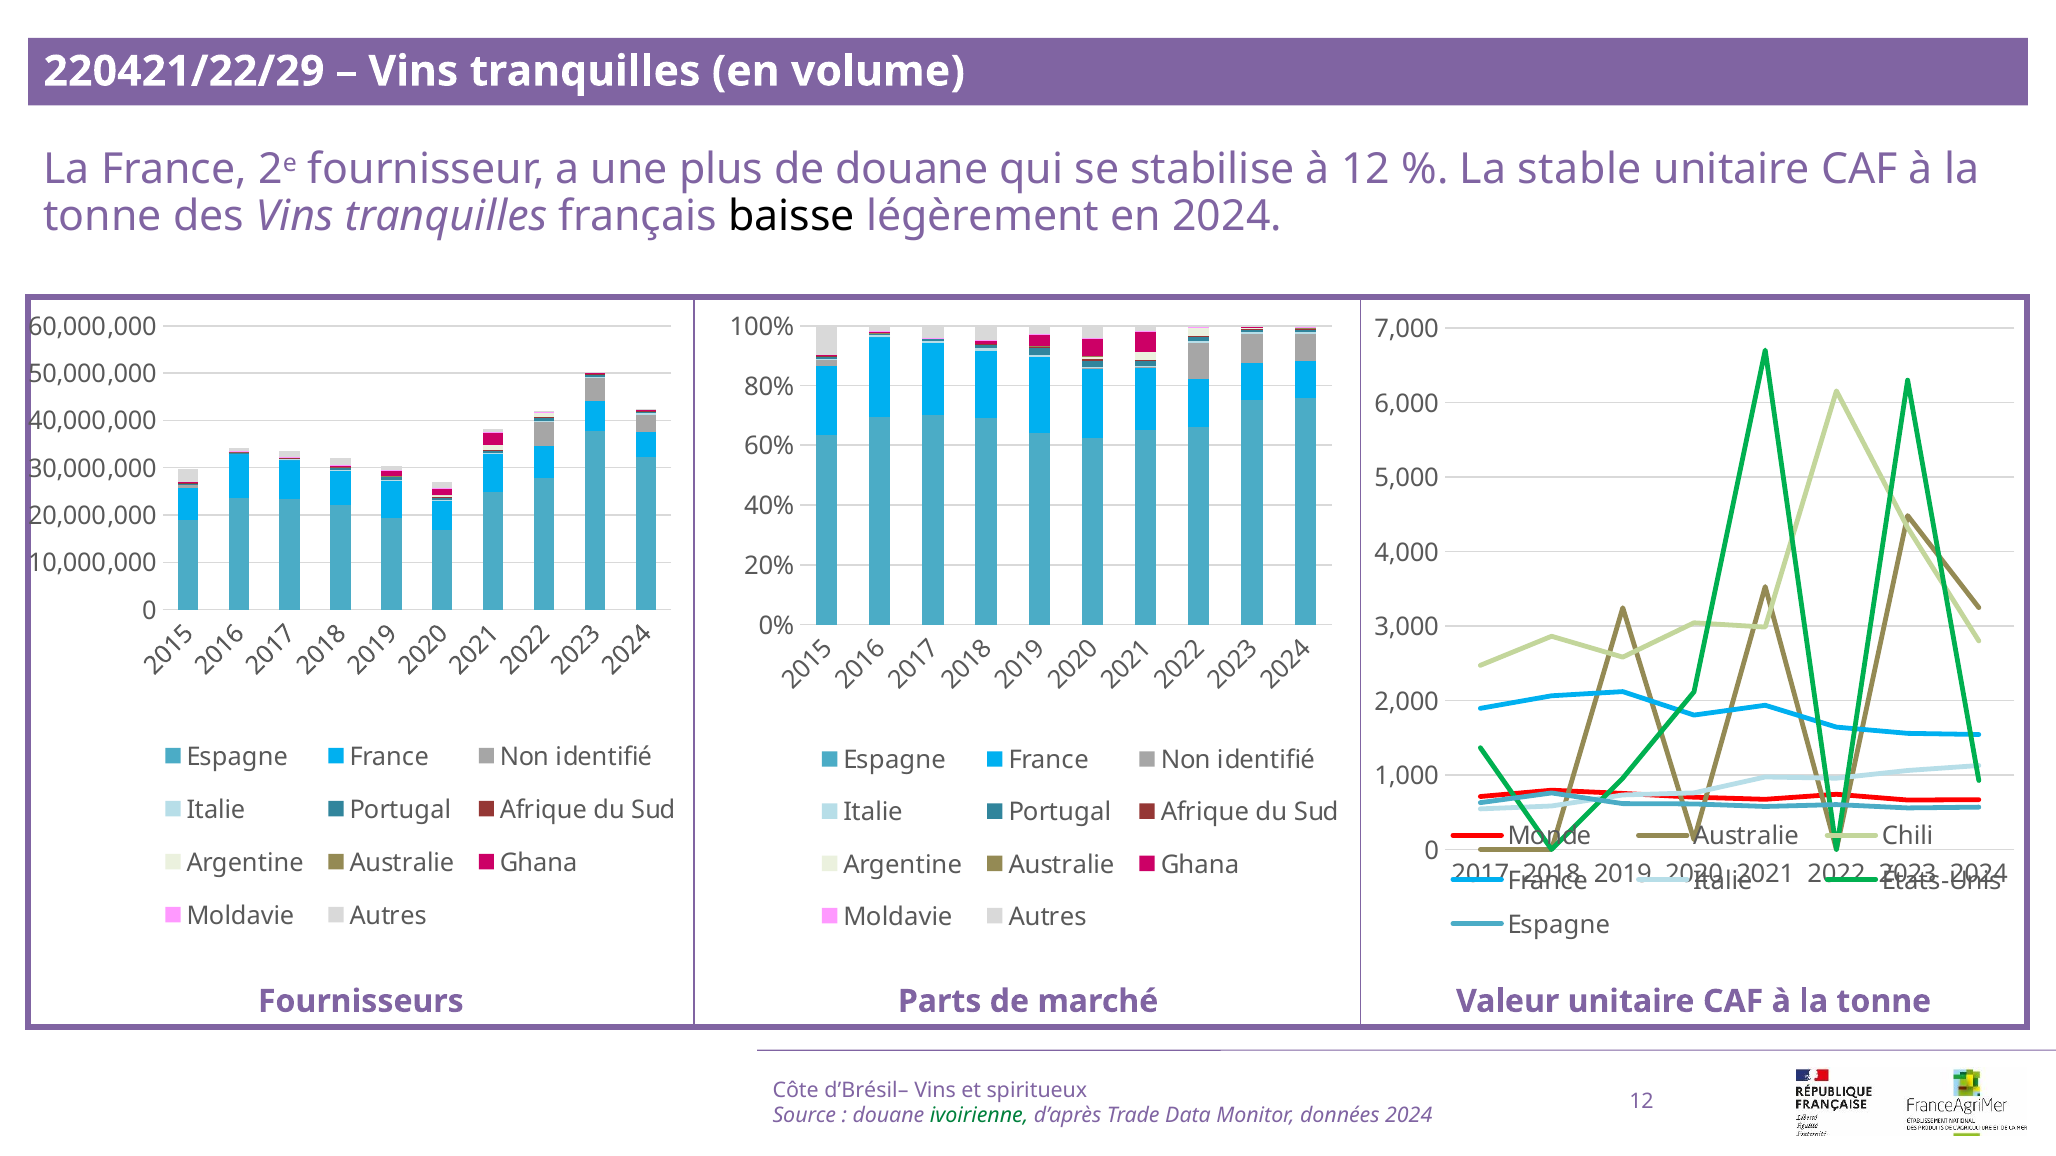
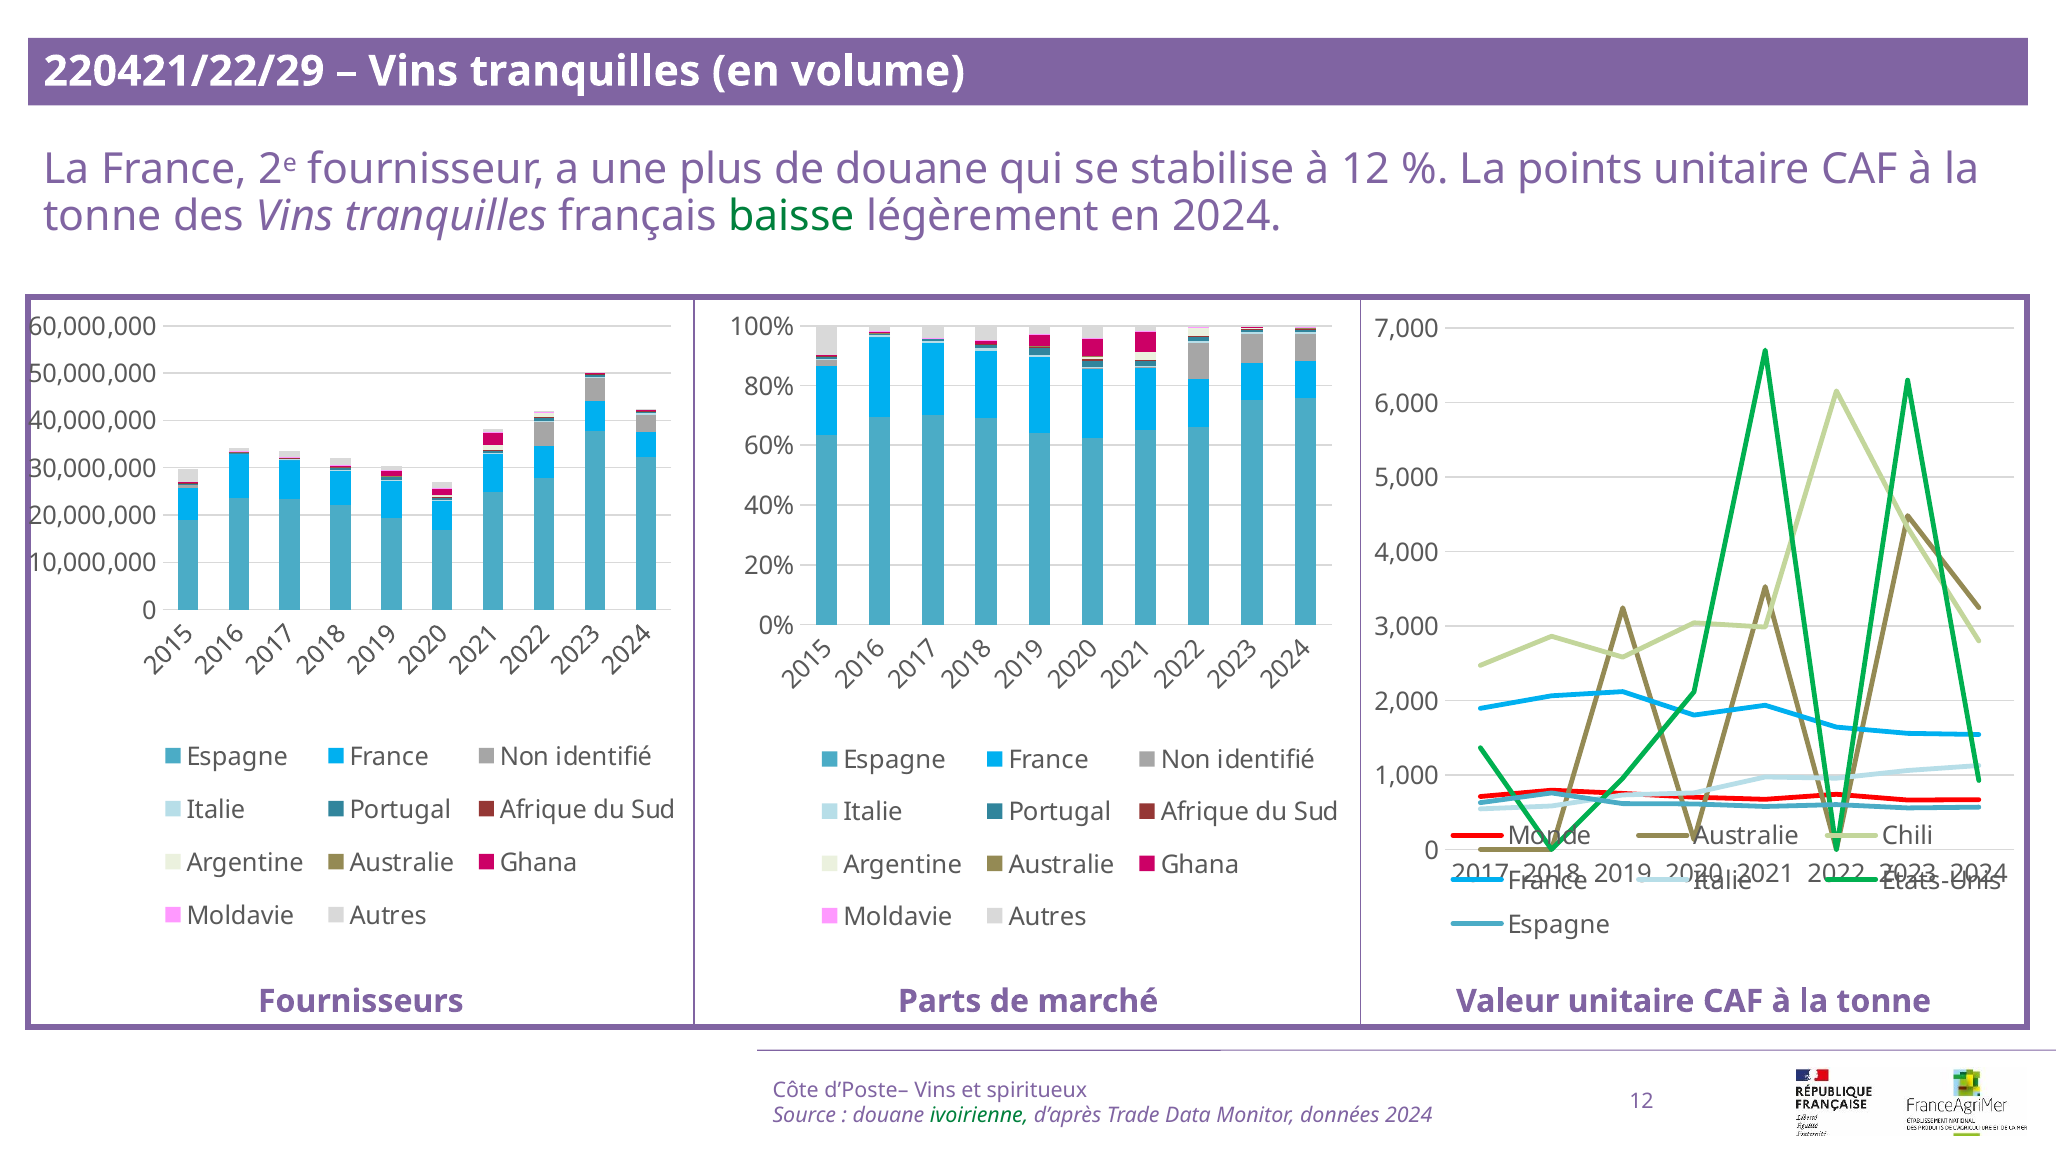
stable: stable -> points (1580, 170)
baisse colour: black -> green (792, 216)
d’Brésil–: d’Brésil– -> d’Poste– (866, 1091)
